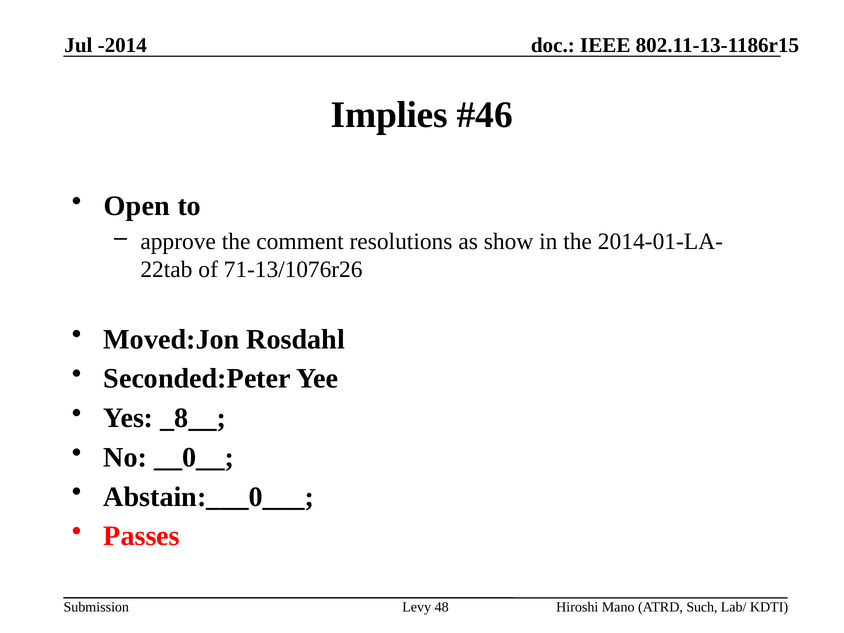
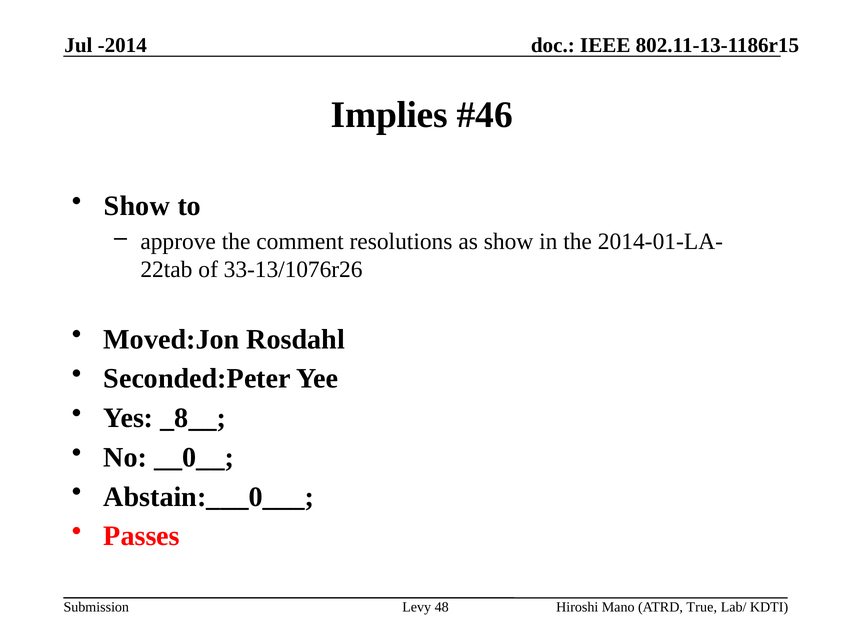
Open: Open -> Show (137, 206)
71-13/1076r26: 71-13/1076r26 -> 33-13/1076r26 (293, 269)
Such: Such -> True (702, 607)
